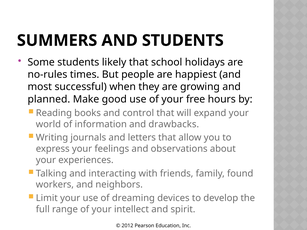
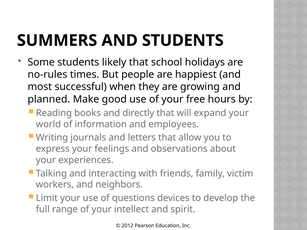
control: control -> directly (138, 113)
drawbacks: drawbacks -> employees (174, 124)
found: found -> victim (240, 174)
dreaming: dreaming -> questions (133, 198)
